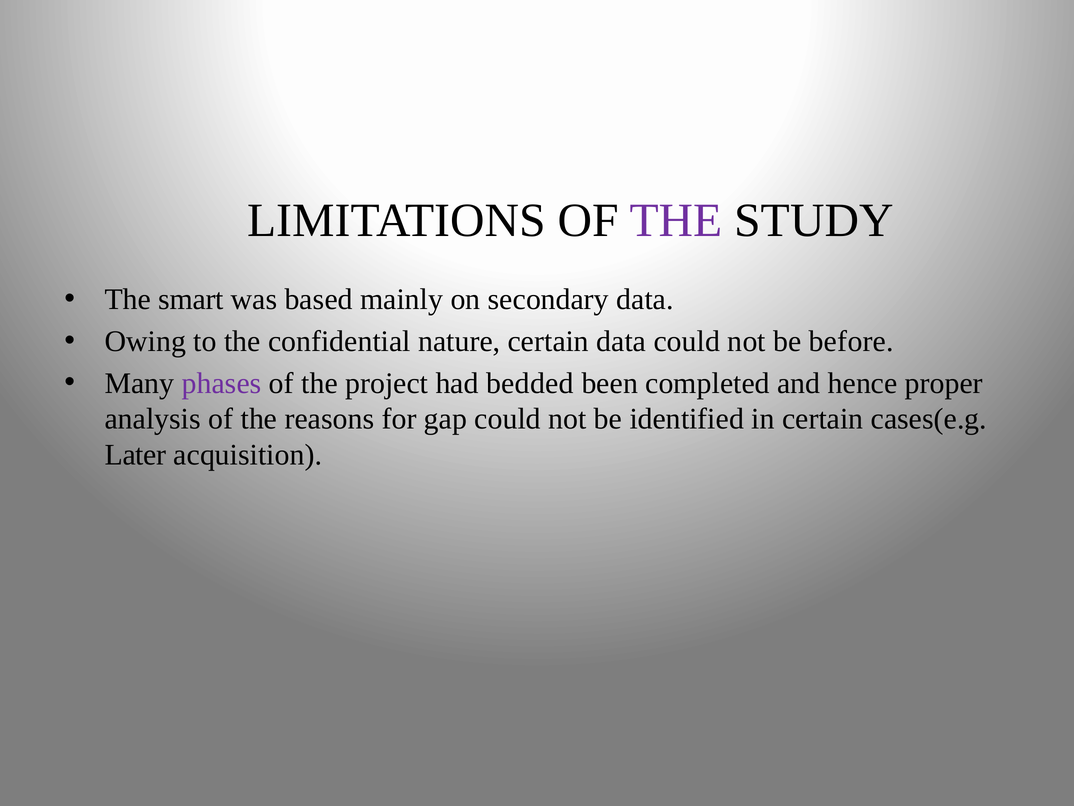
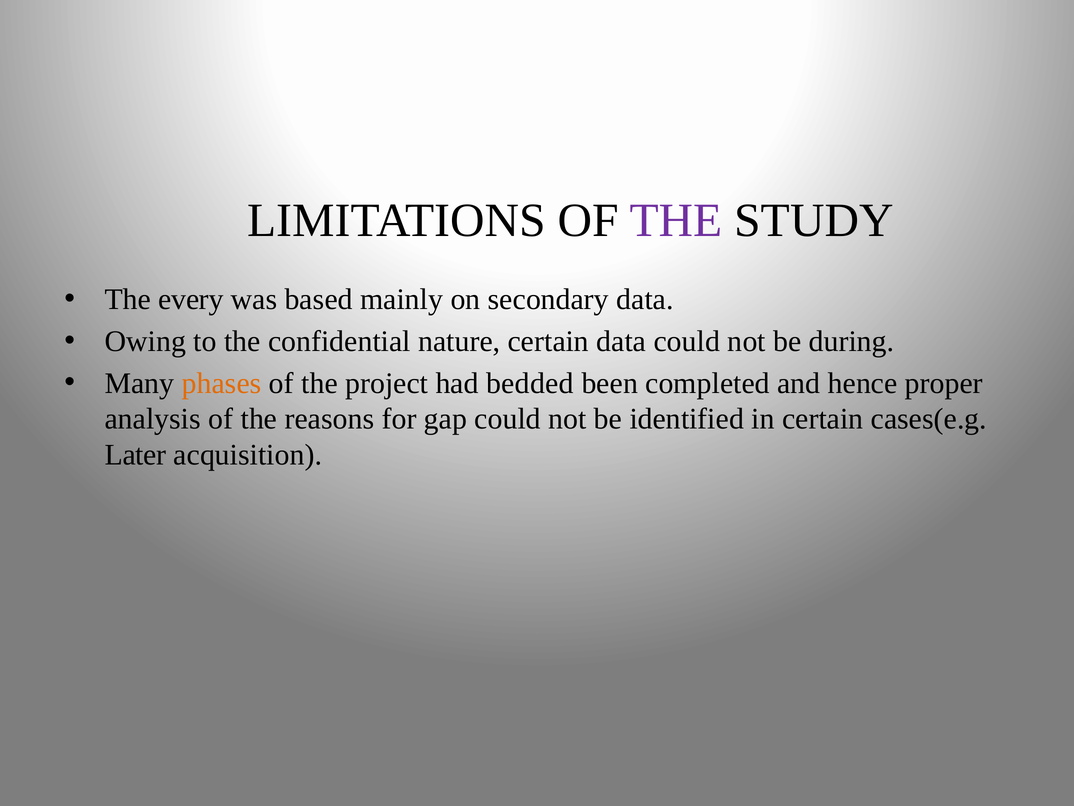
smart: smart -> every (191, 299)
before: before -> during (851, 341)
phases colour: purple -> orange (222, 383)
